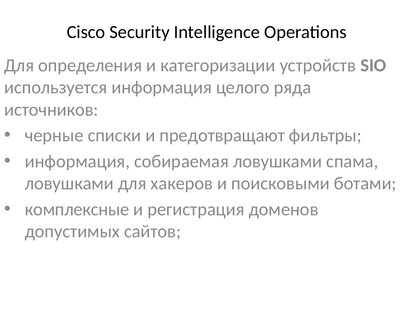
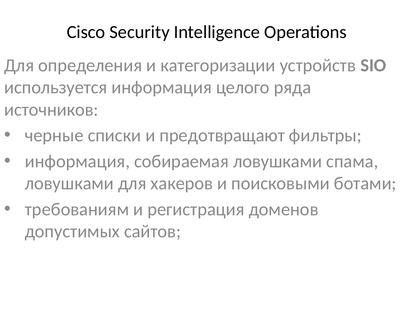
комплексные: комплексные -> требованиям (77, 209)
